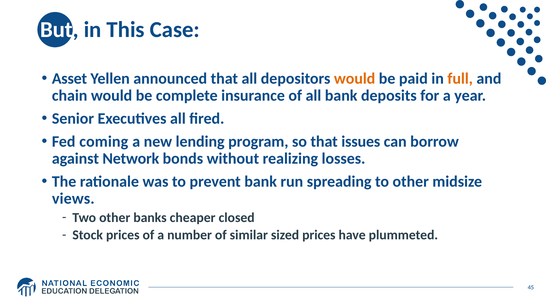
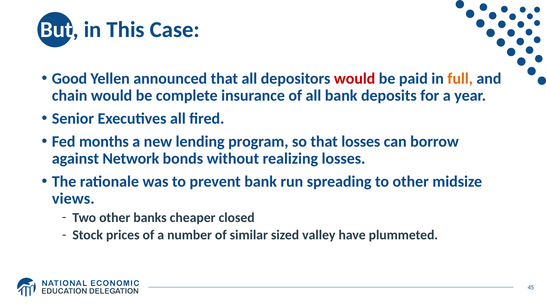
Asset: Asset -> Good (69, 79)
would colour: orange -> red (355, 79)
coming: coming -> months (104, 142)
that issues: issues -> losses (361, 142)
sized prices: prices -> valley (319, 235)
